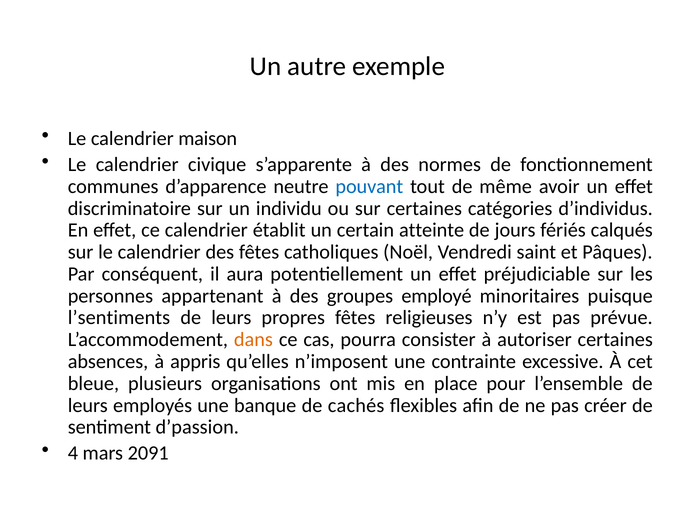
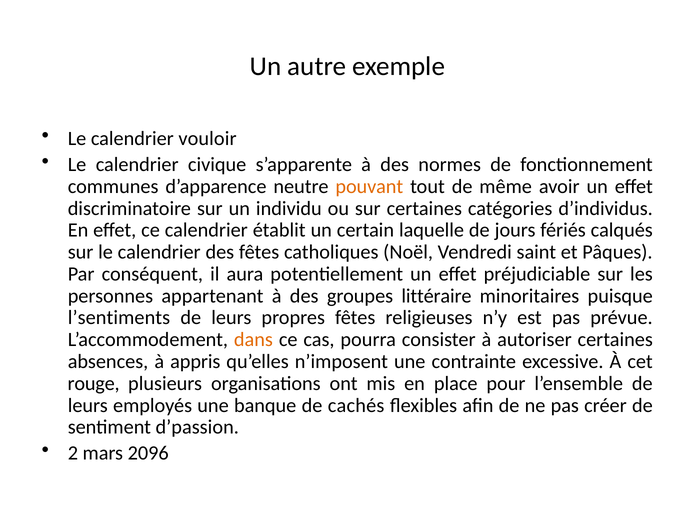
maison: maison -> vouloir (207, 139)
pouvant colour: blue -> orange (369, 187)
atteinte: atteinte -> laquelle (432, 230)
employé: employé -> littéraire (436, 296)
bleue: bleue -> rouge (94, 384)
4: 4 -> 2 (73, 453)
2091: 2091 -> 2096 (148, 453)
